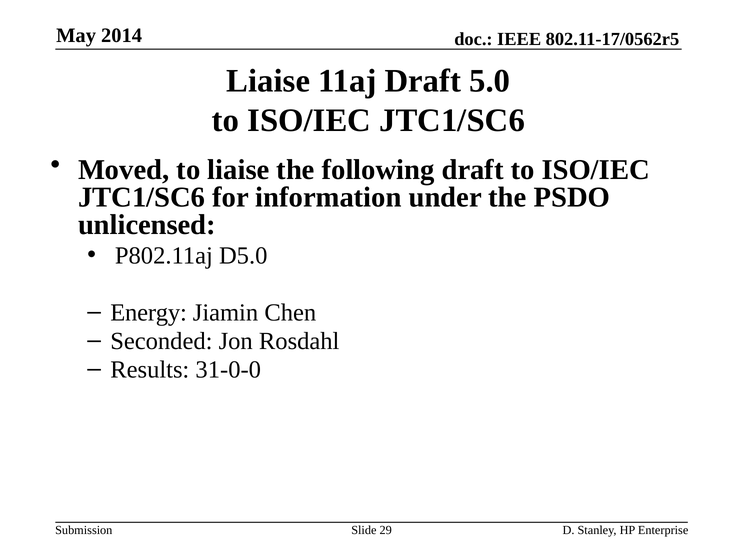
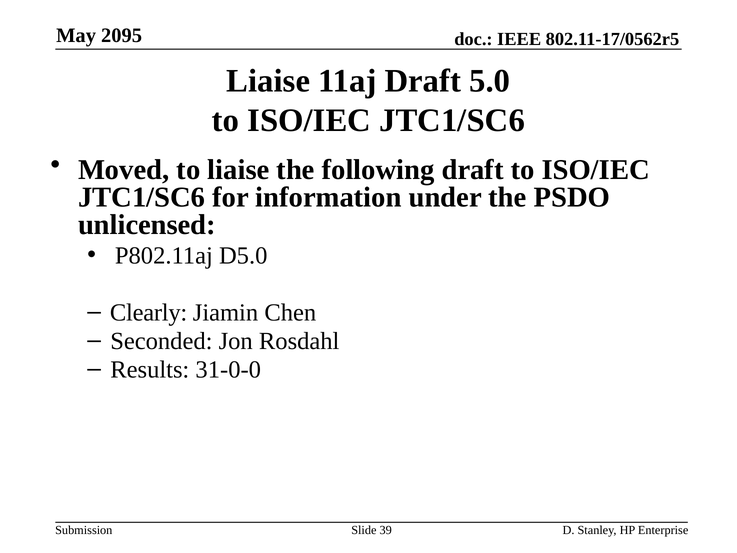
2014: 2014 -> 2095 (122, 36)
Energy: Energy -> Clearly (149, 312)
29: 29 -> 39 (386, 530)
